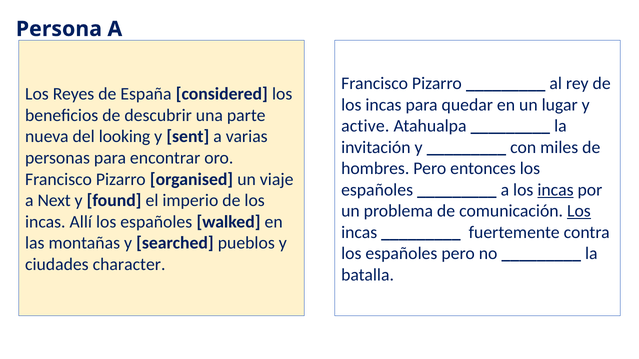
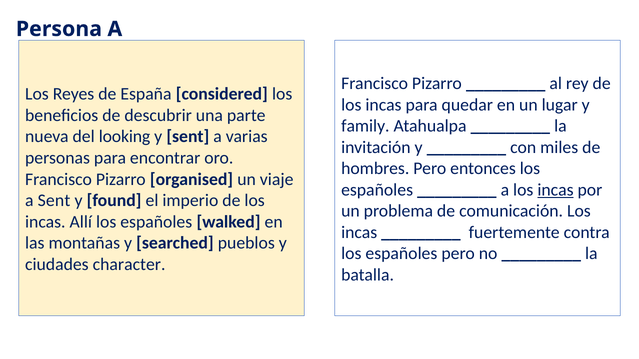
active: active -> family (365, 126)
a Next: Next -> Sent (54, 201)
Los underline: present -> none (579, 211)
